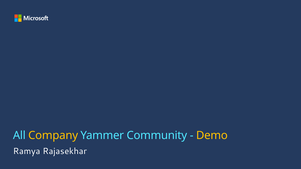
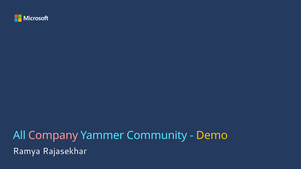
Company colour: yellow -> pink (53, 136)
